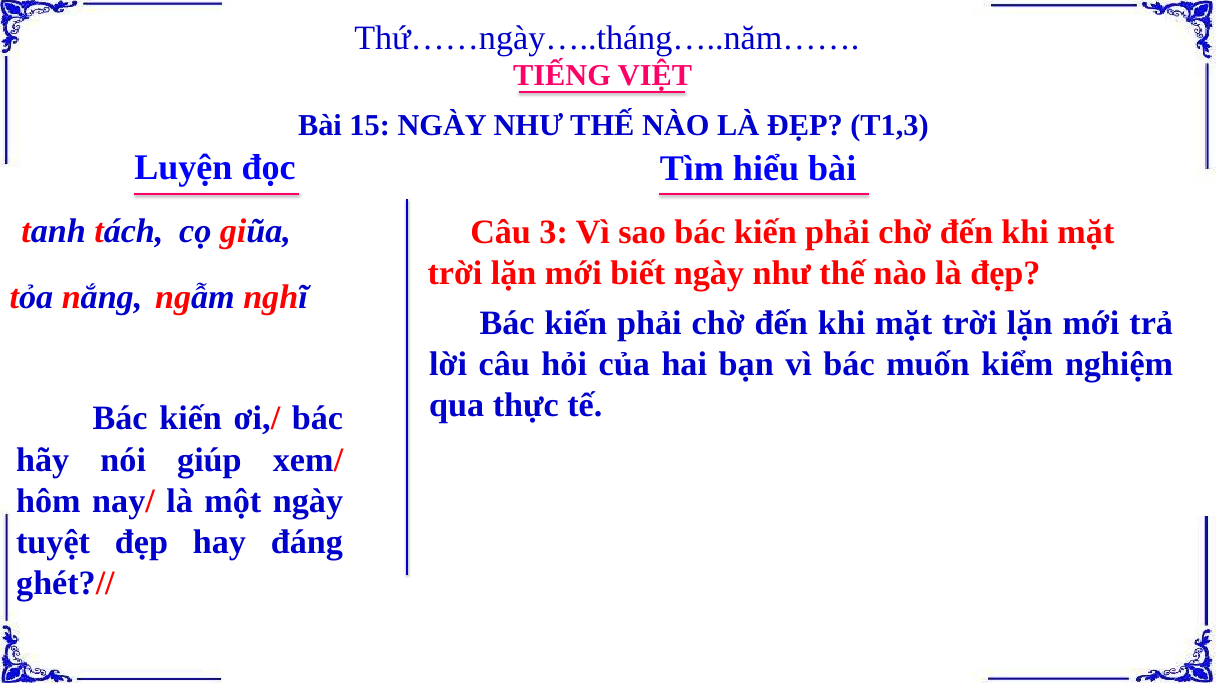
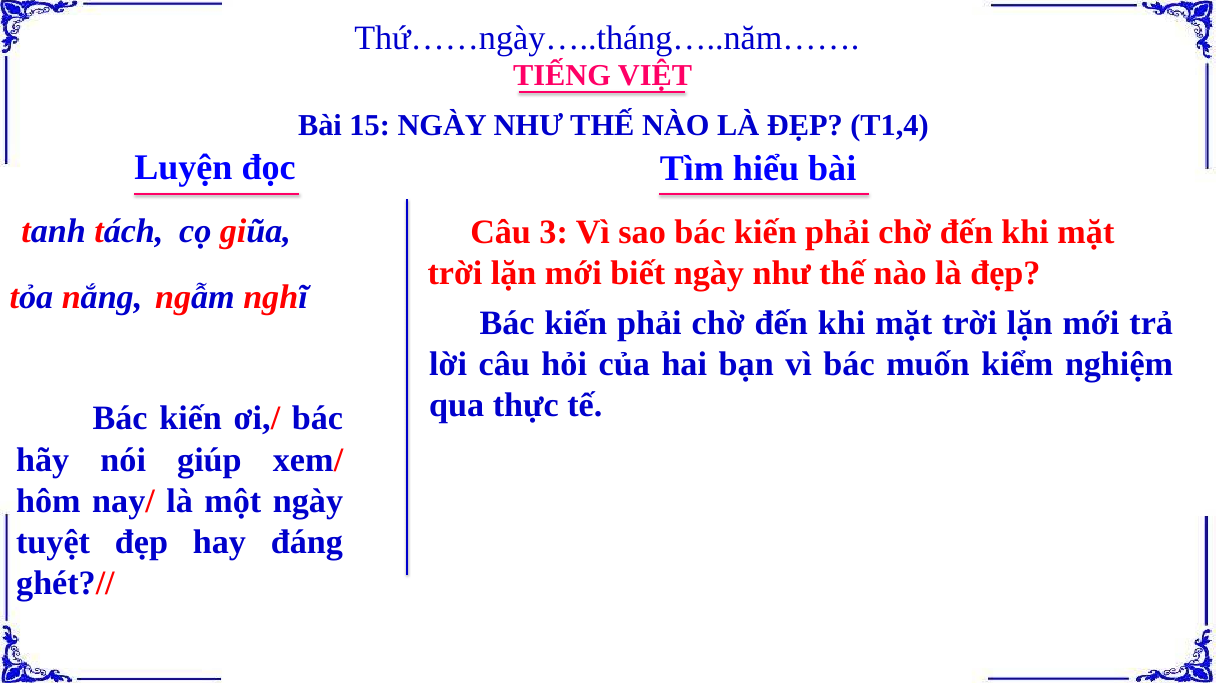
T1,3: T1,3 -> T1,4 (890, 126)
